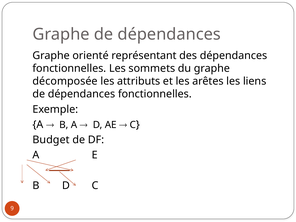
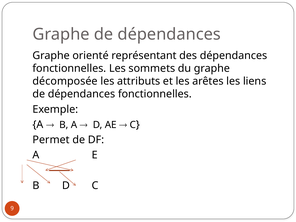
Budget: Budget -> Permet (51, 140)
